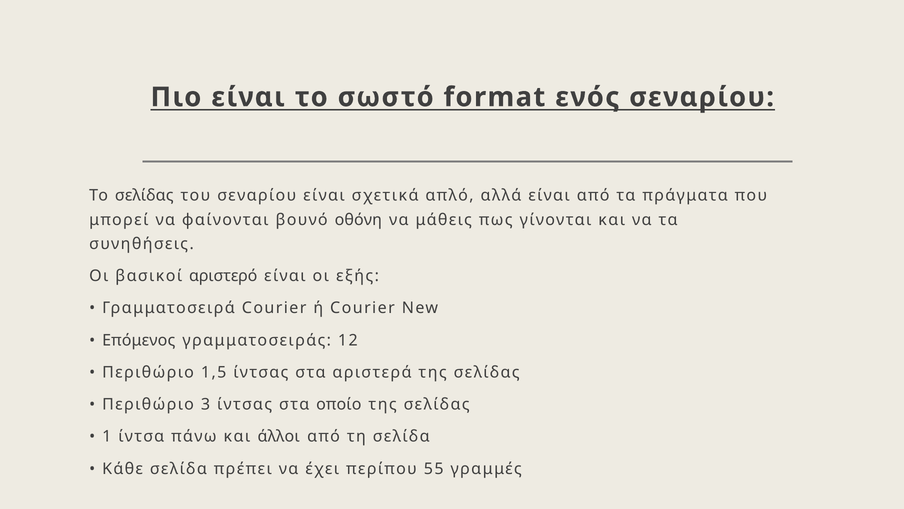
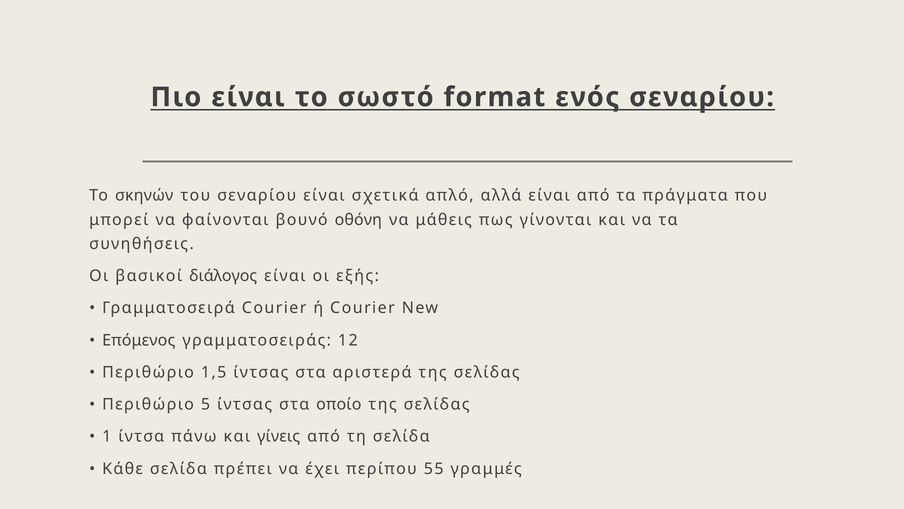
Το σελίδας: σελίδας -> σκηνών (144, 195)
αριστερό: αριστερό -> διάλογος (223, 276)
3: 3 -> 5 (206, 404)
άλλοι: άλλοι -> γίνεις (279, 436)
